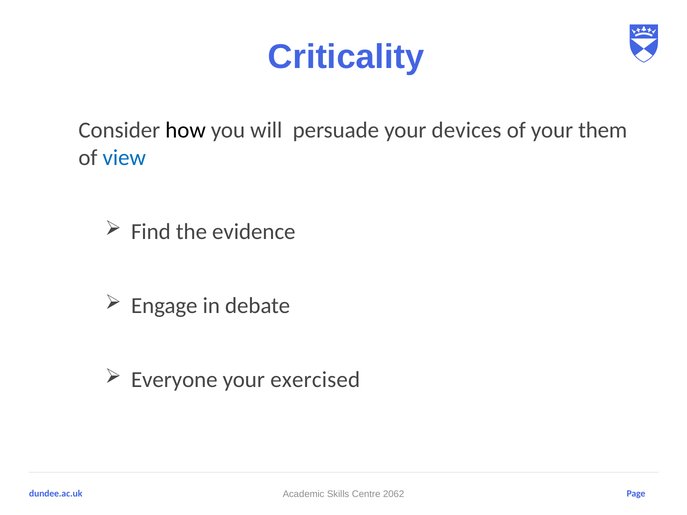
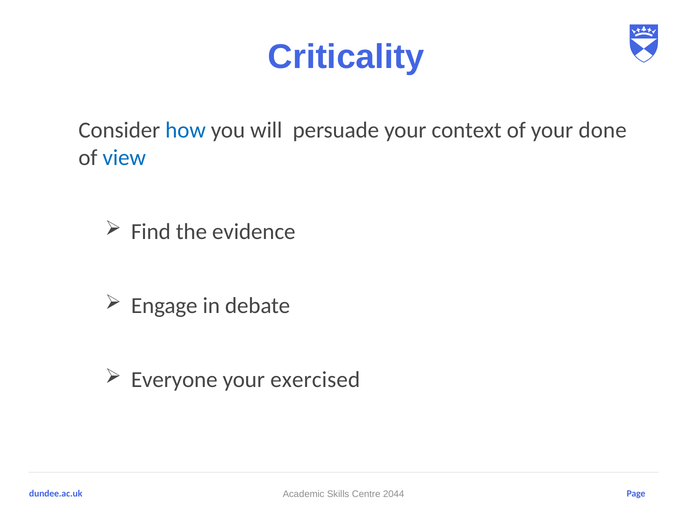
how colour: black -> blue (186, 130)
devices: devices -> context (467, 130)
them: them -> done (603, 130)
2062: 2062 -> 2044 (394, 494)
